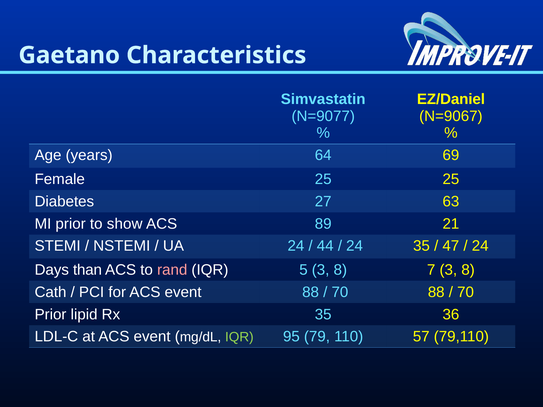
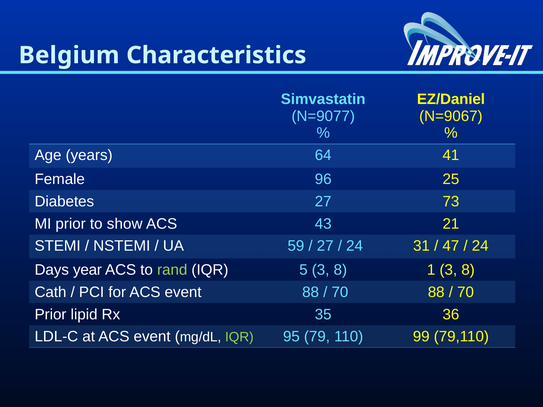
Gaetano: Gaetano -> Belgium (69, 55)
69: 69 -> 41 (451, 155)
Female 25: 25 -> 96 (323, 179)
63: 63 -> 73 (451, 202)
89: 89 -> 43 (323, 224)
UA 24: 24 -> 59 (296, 246)
44: 44 -> 27 (325, 246)
24 35: 35 -> 31 (422, 246)
than: than -> year (87, 270)
rand colour: pink -> light green (172, 270)
7: 7 -> 1 (431, 270)
57: 57 -> 99 (421, 337)
